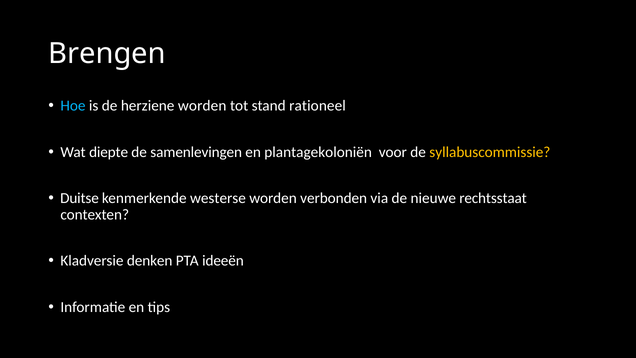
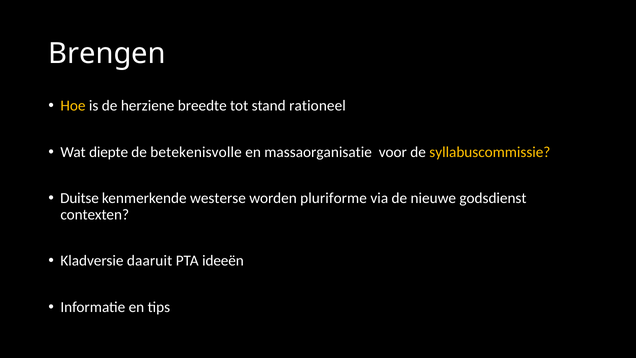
Hoe colour: light blue -> yellow (73, 106)
herziene worden: worden -> breedte (202, 106)
samenlevingen: samenlevingen -> betekenisvolle (196, 152)
plantagekoloniën: plantagekoloniën -> massaorganisatie (318, 152)
verbonden: verbonden -> pluriforme (334, 198)
rechtsstaat: rechtsstaat -> godsdienst (493, 198)
denken: denken -> daaruit (150, 261)
